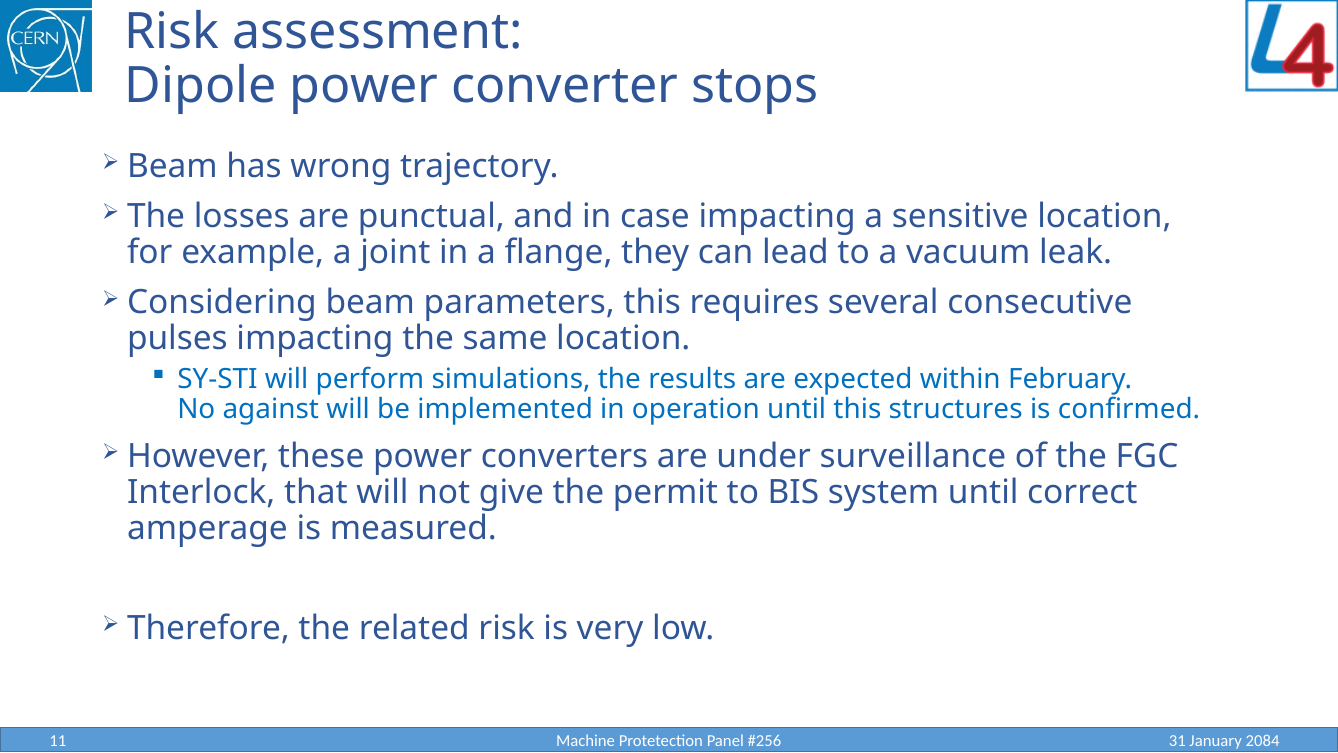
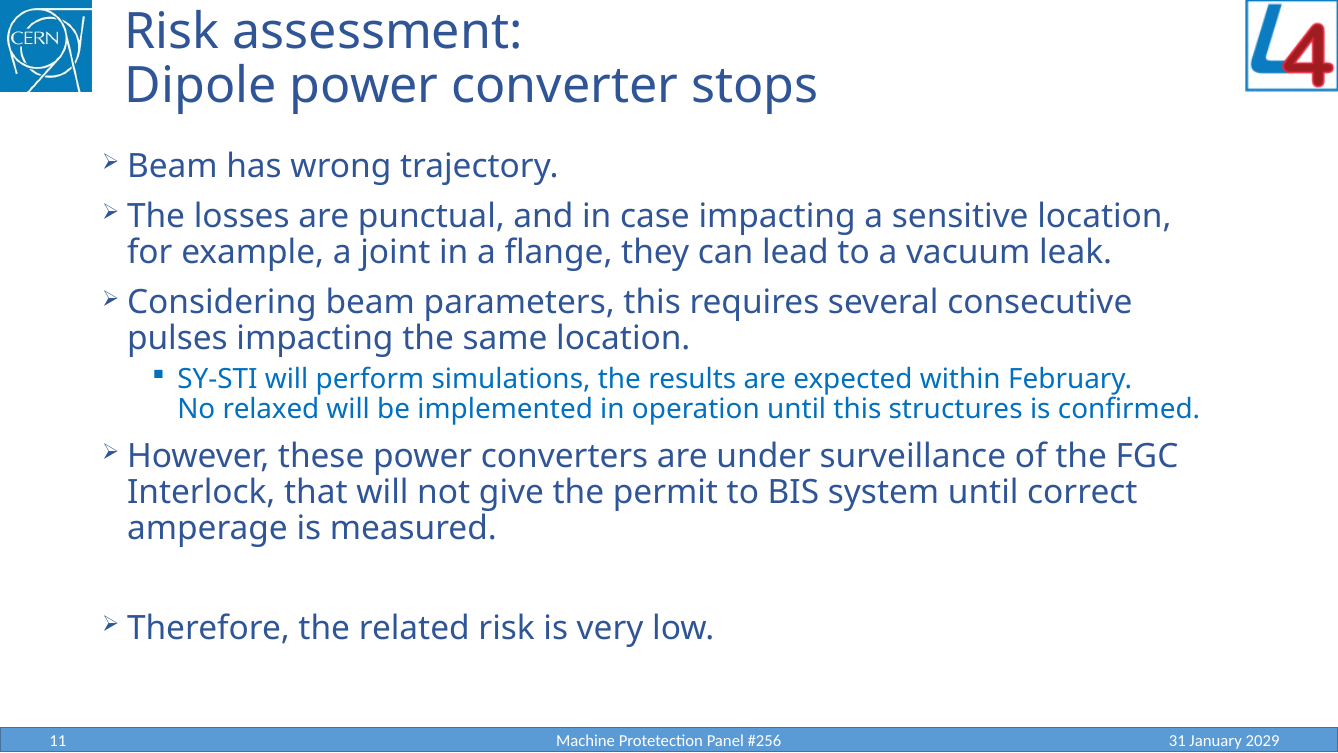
against: against -> relaxed (271, 409)
2084: 2084 -> 2029 (1263, 740)
